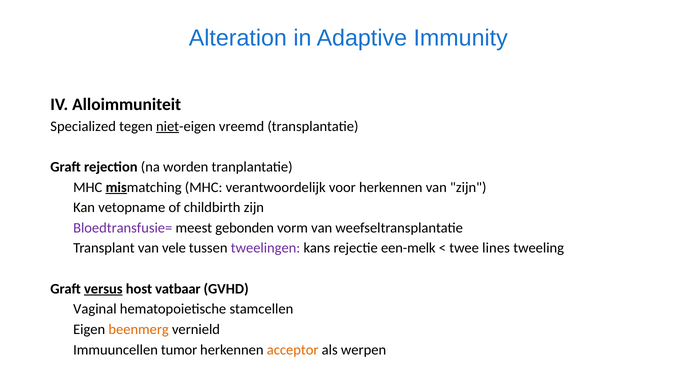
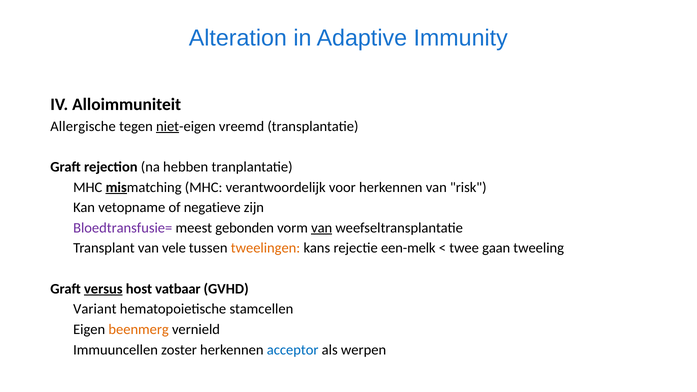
Specialized: Specialized -> Allergische (83, 126)
worden: worden -> hebben (186, 167)
van zijn: zijn -> risk (468, 187)
childbirth: childbirth -> negatieve (212, 208)
van underline: none -> present (322, 228)
tweelingen colour: purple -> orange (266, 248)
lines: lines -> gaan (496, 248)
Vaginal: Vaginal -> Variant (95, 309)
tumor: tumor -> zoster (179, 350)
acceptor colour: orange -> blue (293, 350)
